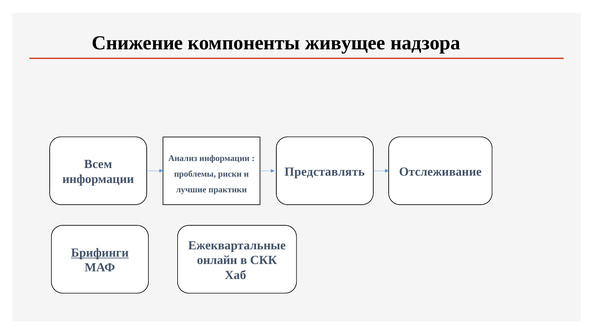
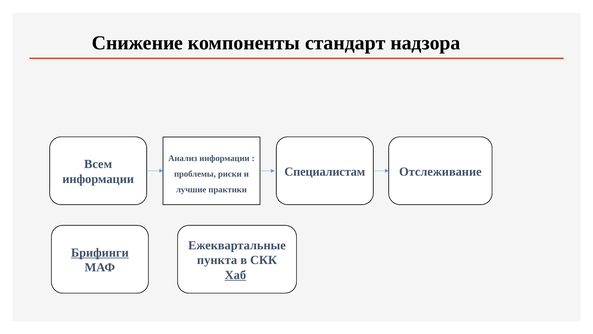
живущее: живущее -> стандарт (345, 43)
Представлять: Представлять -> Специалистам (325, 171)
онлайн: онлайн -> пункта (217, 260)
Хаб underline: none -> present (235, 275)
